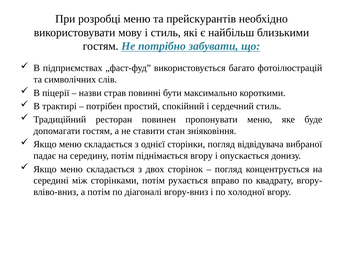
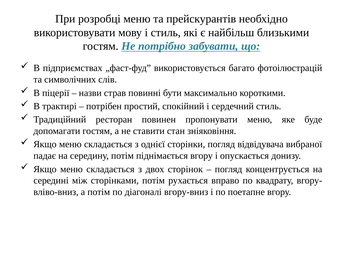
холодної: холодної -> поетапне (246, 192)
